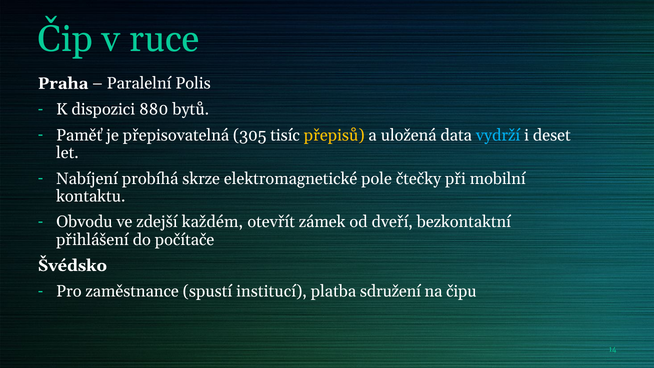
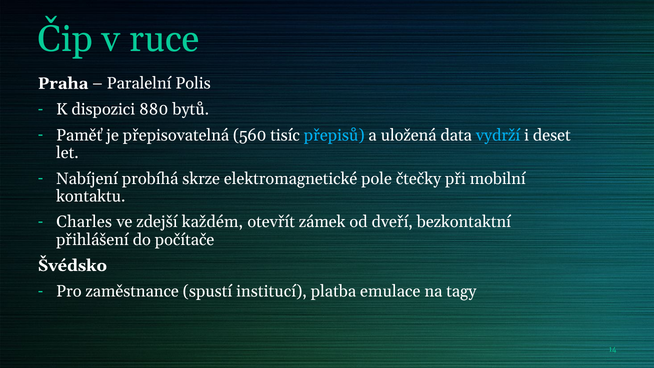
305: 305 -> 560 (250, 135)
přepisů colour: yellow -> light blue (334, 135)
Obvodu: Obvodu -> Charles (84, 222)
sdružení: sdružení -> emulace (390, 291)
čipu: čipu -> tagy (461, 291)
